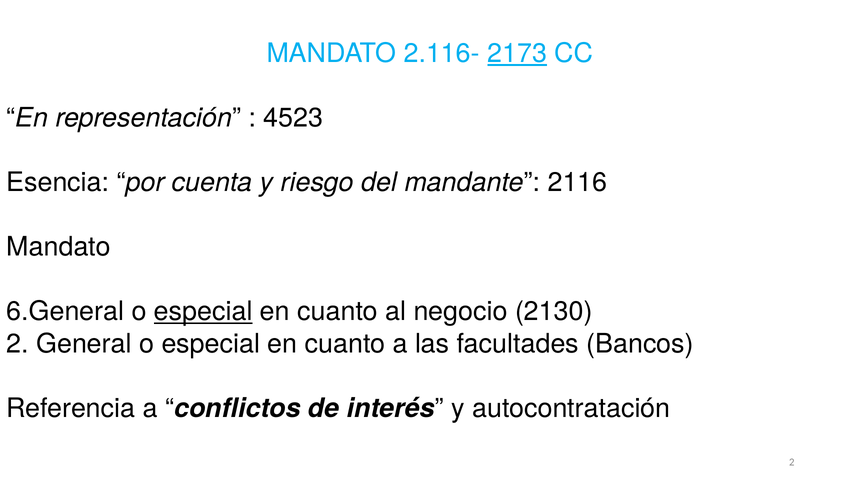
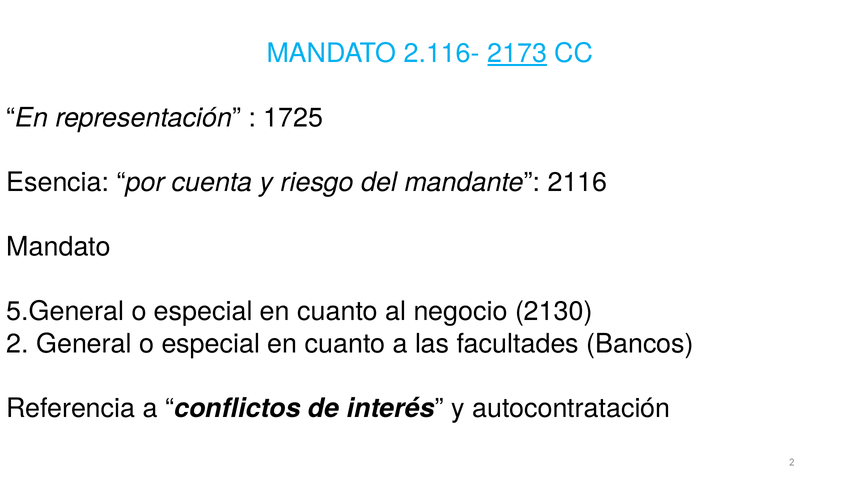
4523: 4523 -> 1725 (293, 118)
6.General: 6.General -> 5.General (65, 311)
especial underline: present -> none (203, 311)
